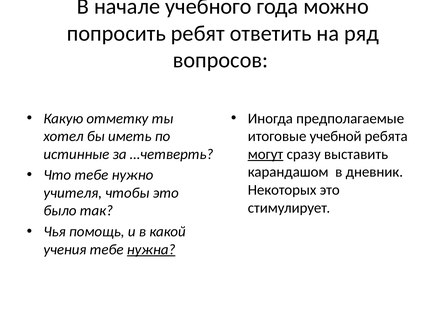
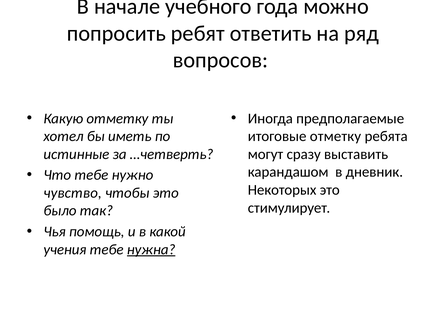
итоговые учебной: учебной -> отметку (335, 136)
могут underline: present -> none (266, 154)
учителя: учителя -> чувство (73, 193)
